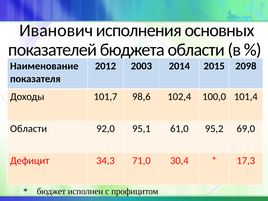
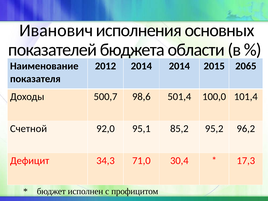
2012 2003: 2003 -> 2014 (141, 66)
2098: 2098 -> 2065 (246, 66)
101,7: 101,7 -> 500,7 (106, 97)
102,4: 102,4 -> 501,4 (179, 97)
Области: Области -> Счетной (29, 129)
61,0: 61,0 -> 85,2 (179, 129)
69,0: 69,0 -> 96,2 (246, 129)
